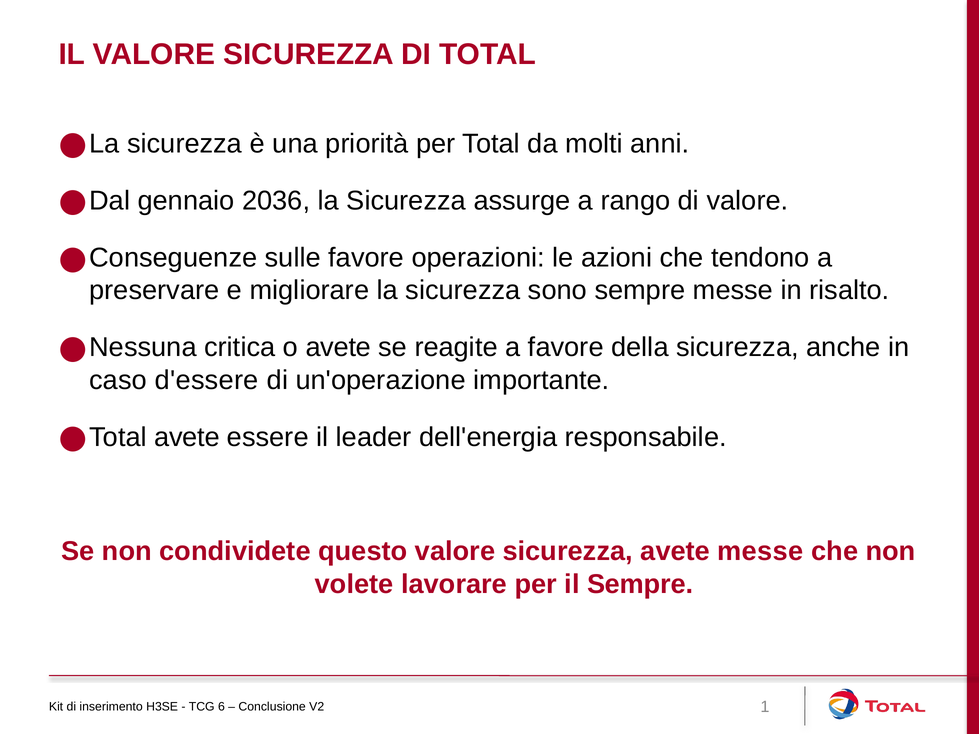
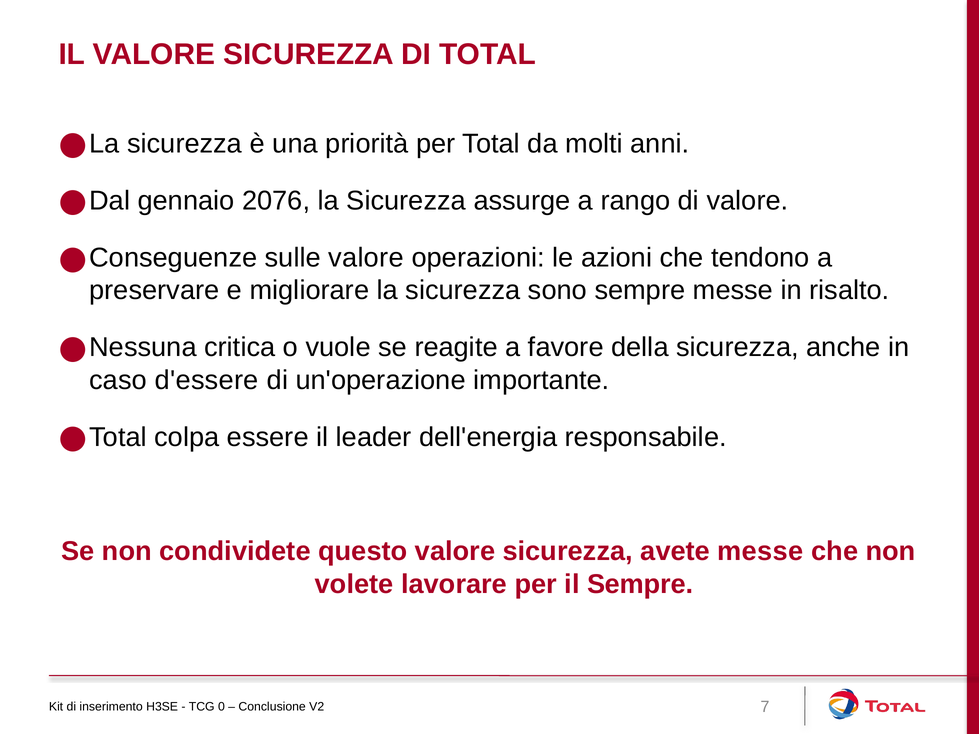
2036: 2036 -> 2076 (276, 201)
sulle favore: favore -> valore (366, 258)
o avete: avete -> vuole (338, 348)
avete: avete -> colpa (187, 437)
6: 6 -> 0 (221, 707)
1: 1 -> 7 (765, 707)
